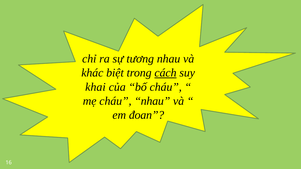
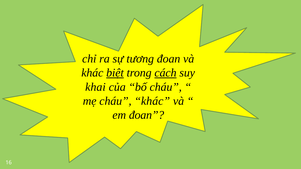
tương nhau: nhau -> đoan (169, 59)
biệt underline: none -> present (115, 73)
cháu nhau: nhau -> khác (152, 101)
